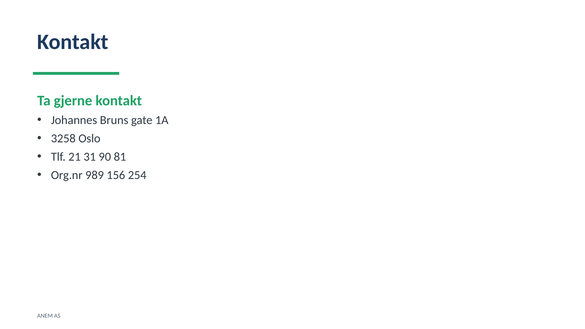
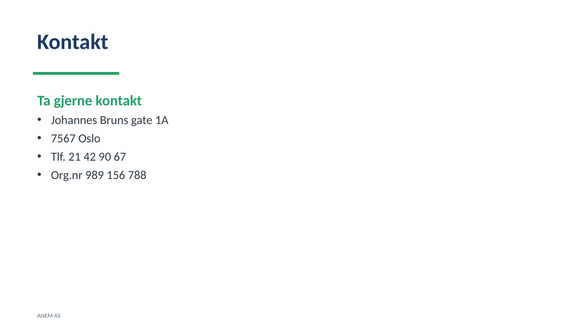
3258: 3258 -> 7567 (63, 139)
31: 31 -> 42 (90, 157)
81: 81 -> 67 (120, 157)
254: 254 -> 788 (137, 175)
